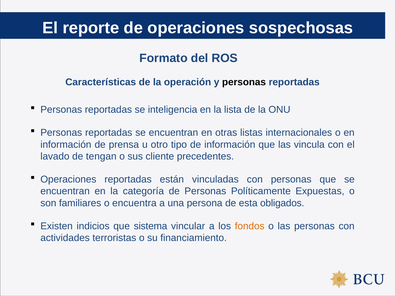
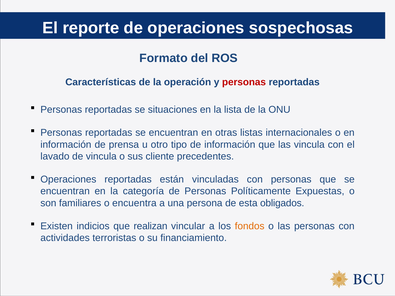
personas colour: black -> red (244, 82)
inteligencia: inteligencia -> situaciones (173, 110)
de tengan: tengan -> vincula (101, 156)
sistema: sistema -> realizan (151, 226)
